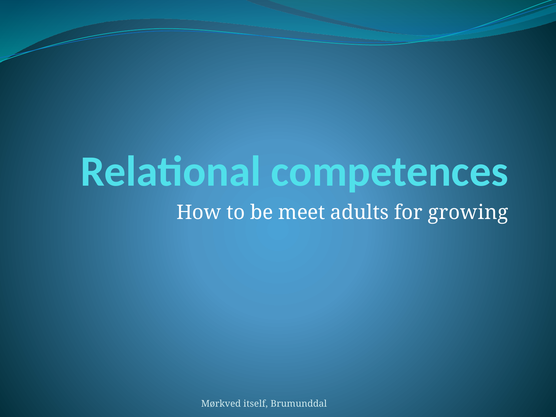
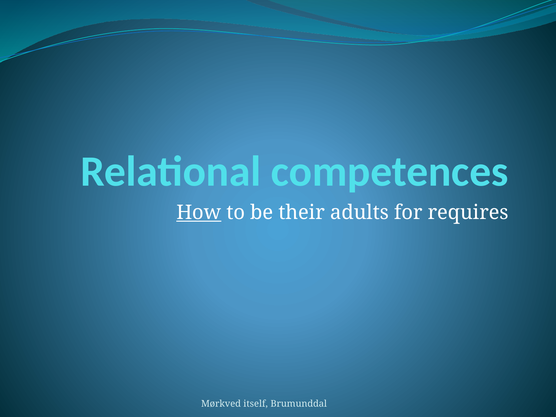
How underline: none -> present (199, 213)
meet: meet -> their (302, 213)
growing: growing -> requires (468, 213)
